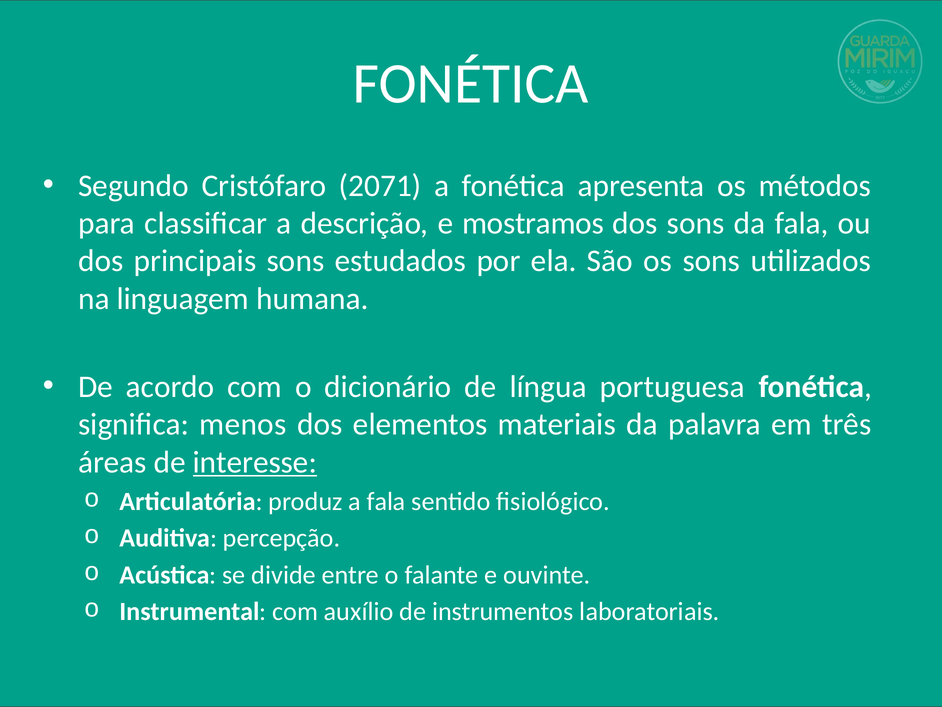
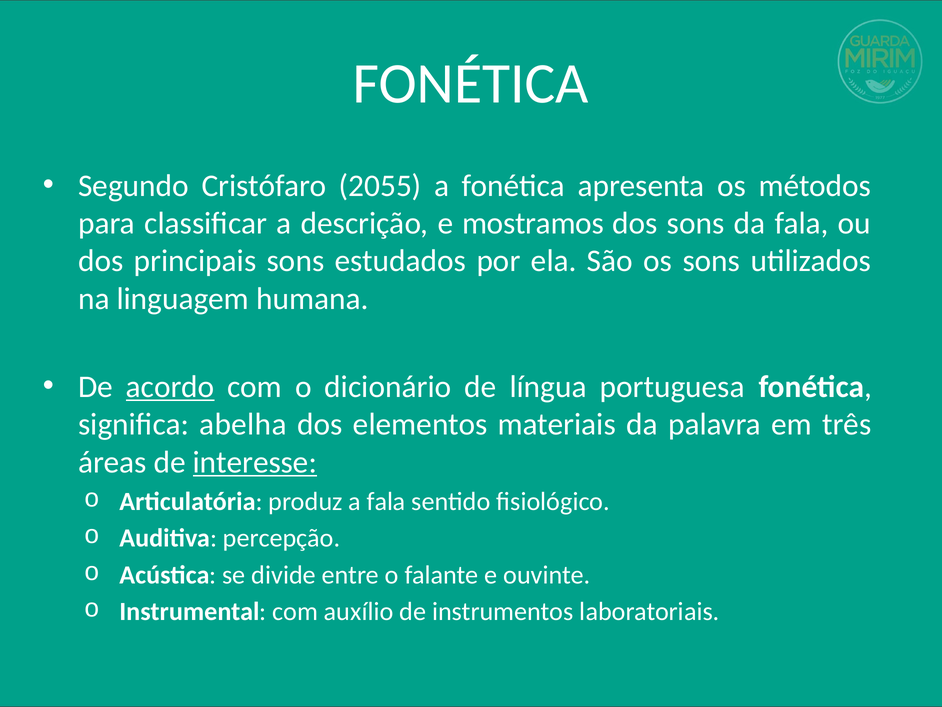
2071: 2071 -> 2055 (380, 186)
acordo underline: none -> present (170, 386)
menos: menos -> abelha (243, 424)
